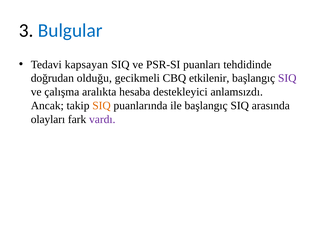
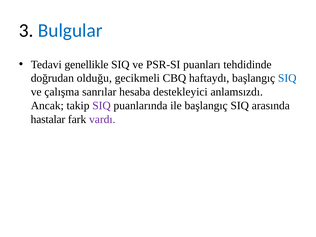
kapsayan: kapsayan -> genellikle (86, 65)
etkilenir: etkilenir -> haftaydı (209, 78)
SIQ colour: purple -> blue (287, 78)
aralıkta: aralıkta -> sanrılar (99, 92)
SIQ colour: orange -> purple (102, 106)
olayları: olayları -> hastalar (48, 119)
